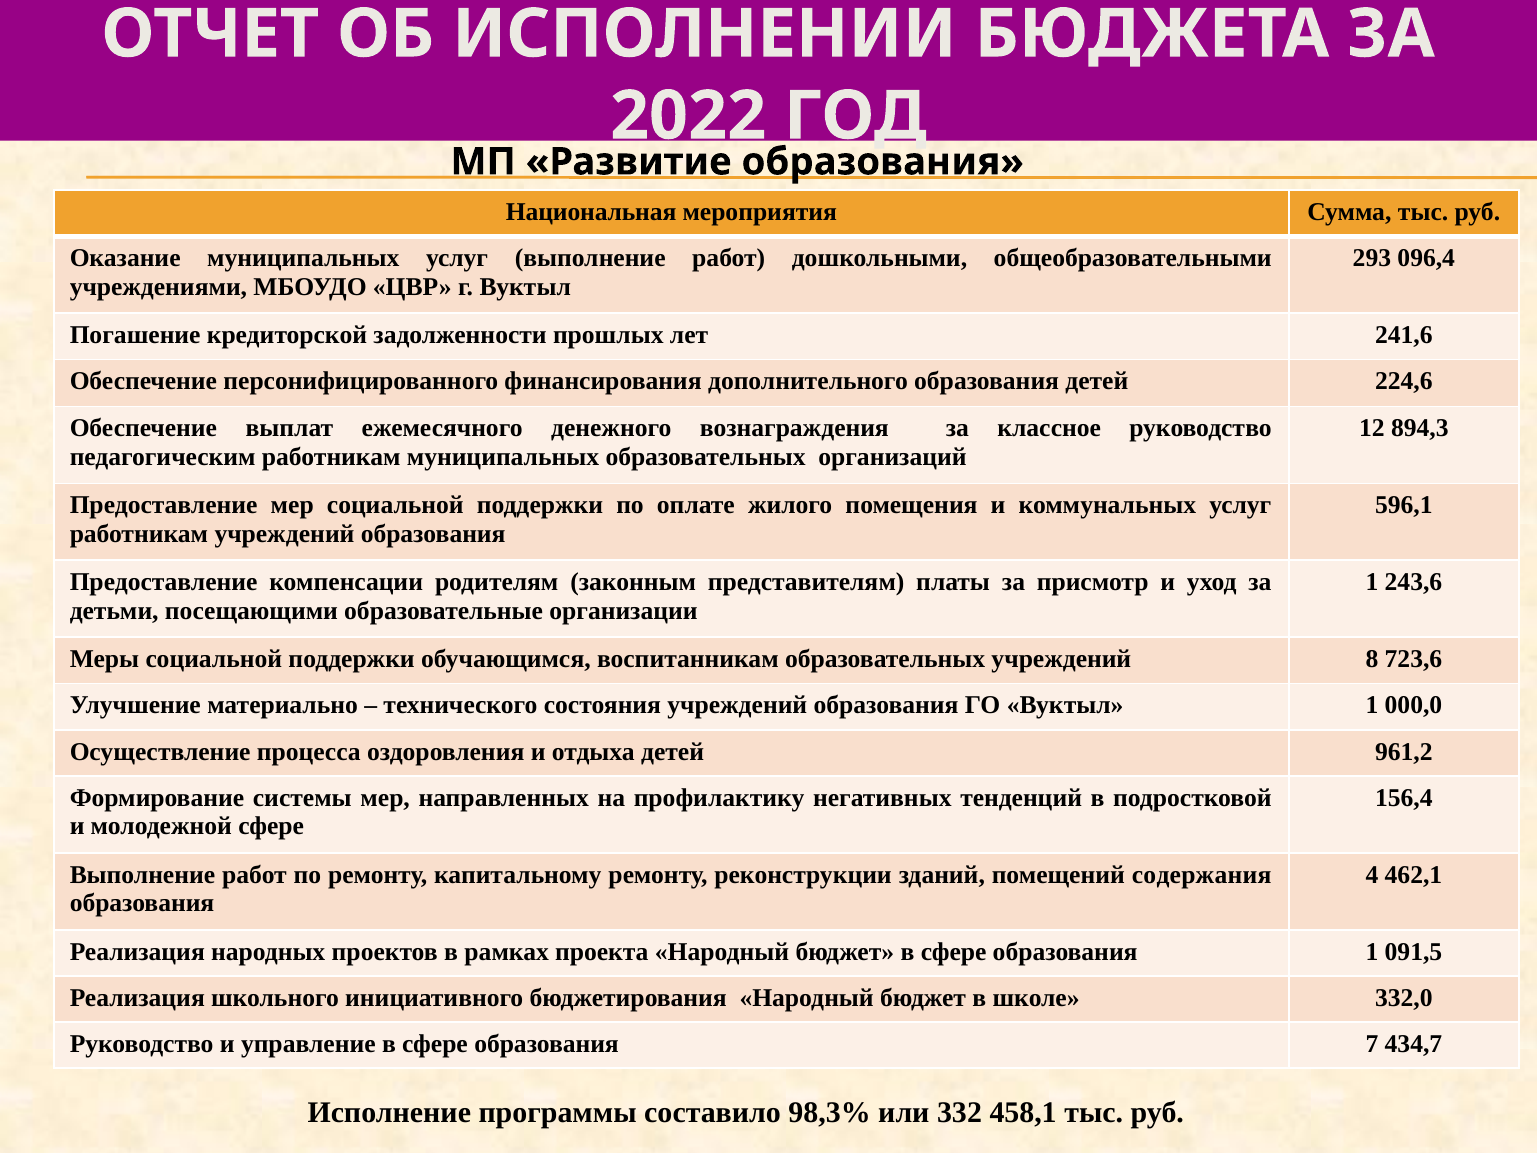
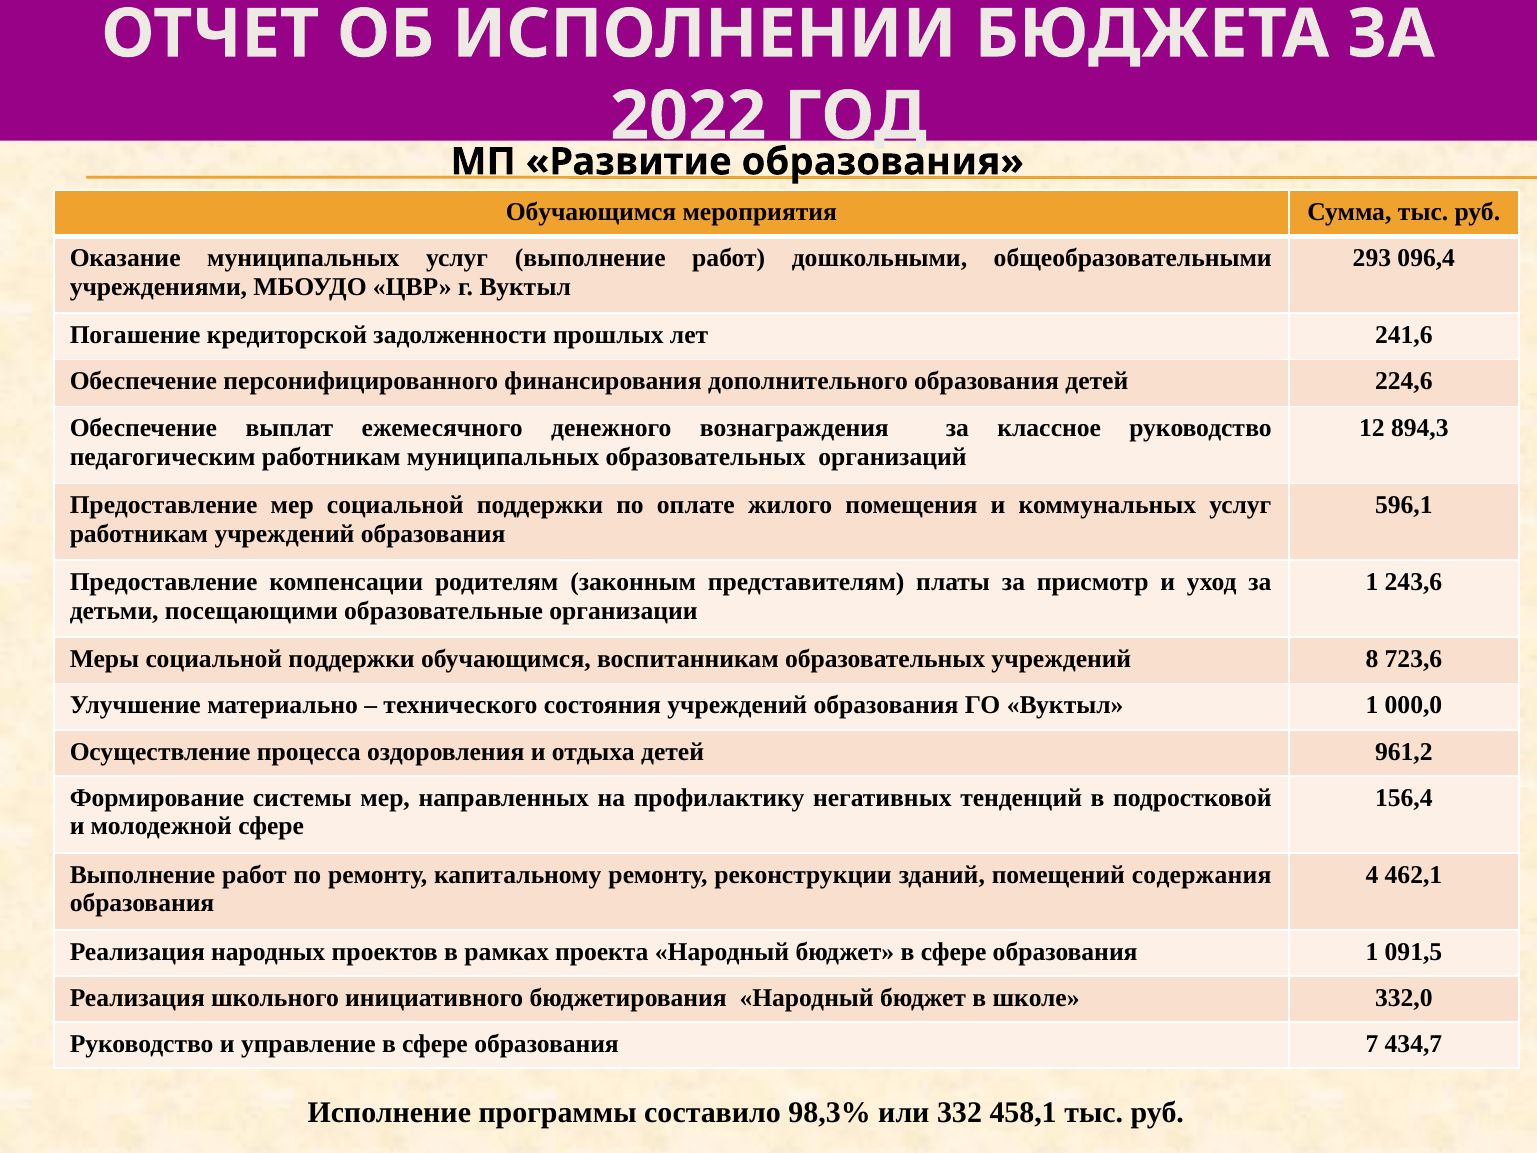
Национальная: Национальная -> Обучающимся (591, 212)
